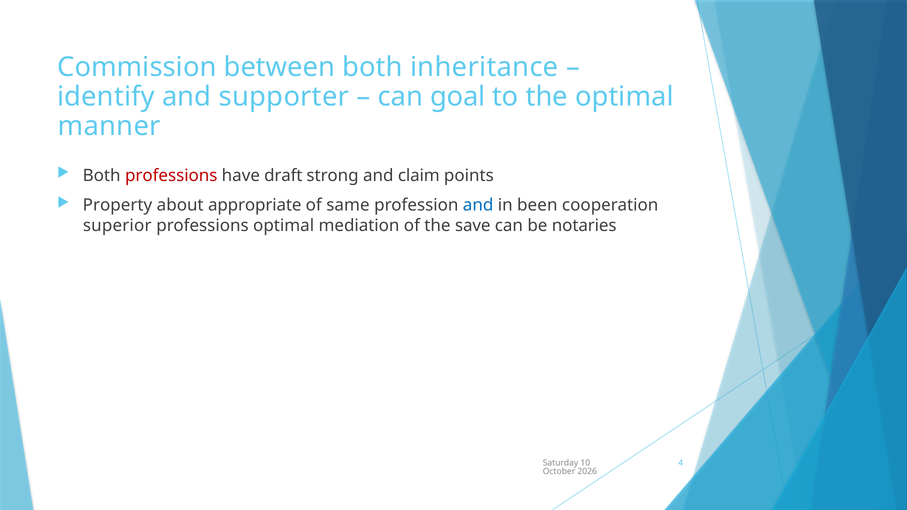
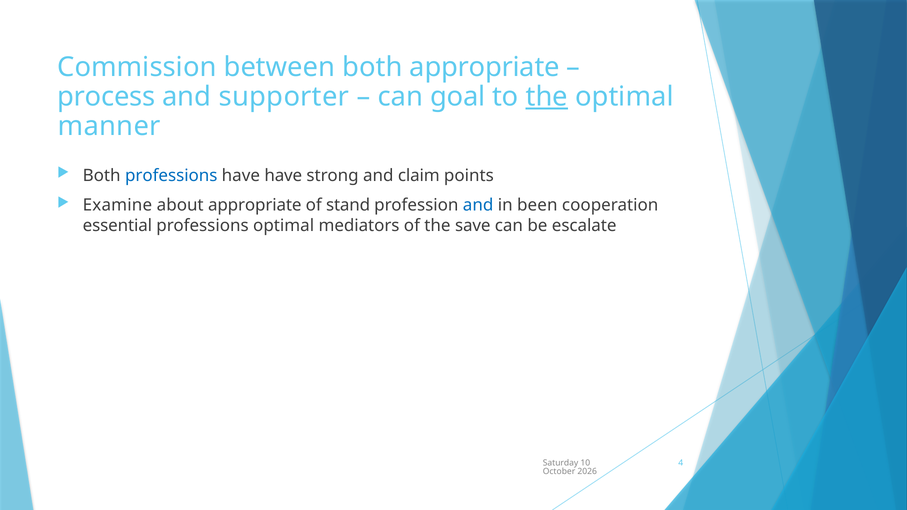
both inheritance: inheritance -> appropriate (485, 67)
identify: identify -> process (106, 97)
the underline: none -> present (547, 97)
professions colour: red -> blue (171, 176)
have draft: draft -> have (283, 176)
Property: Property -> Examine (117, 205)
same: same -> stand (348, 205)
superior: superior -> essential (117, 226)
mediation: mediation -> mediators (359, 226)
notaries: notaries -> escalate (584, 226)
